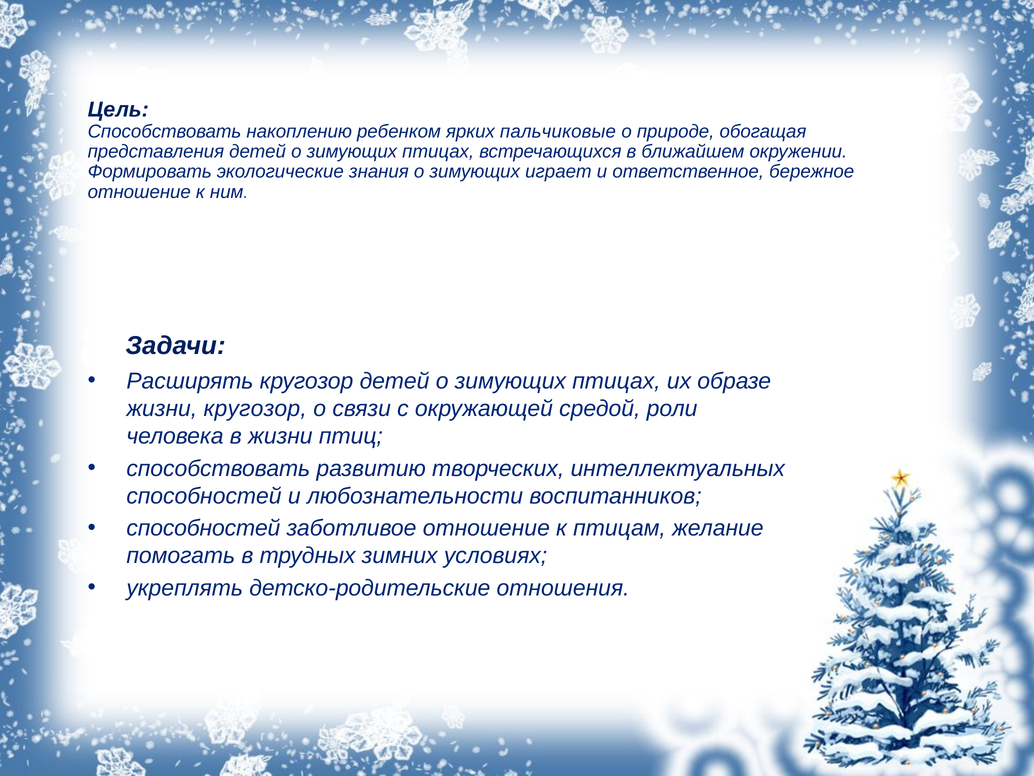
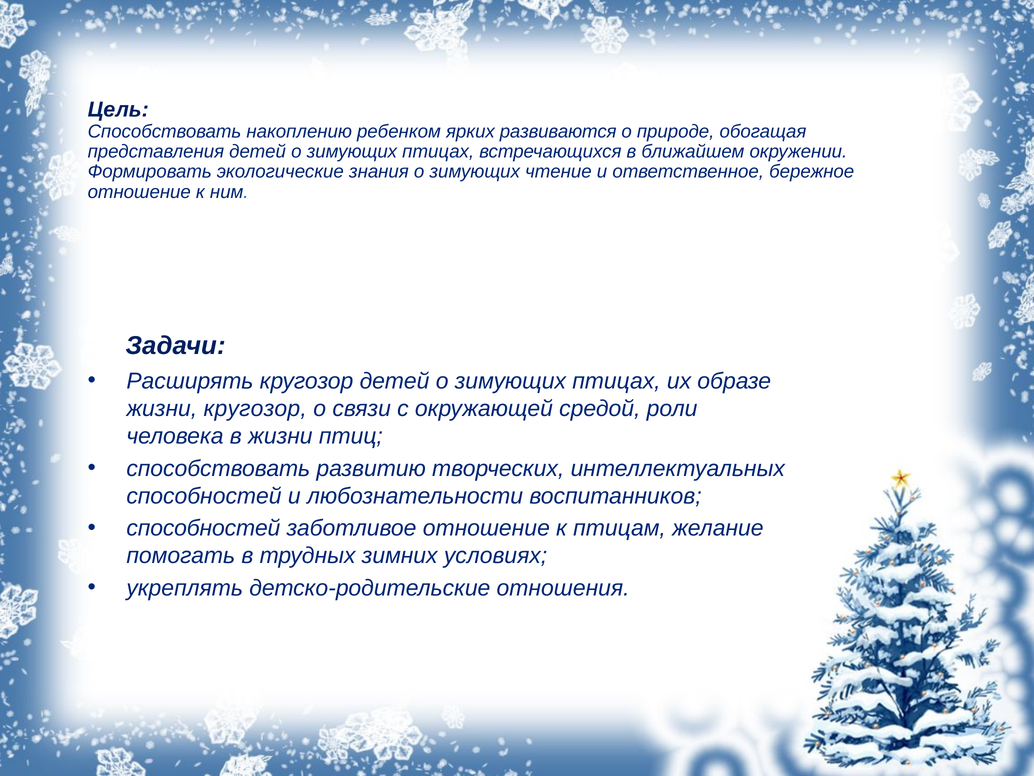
пальчиковые: пальчиковые -> развиваются (558, 131)
играет: играет -> чтение (558, 172)
